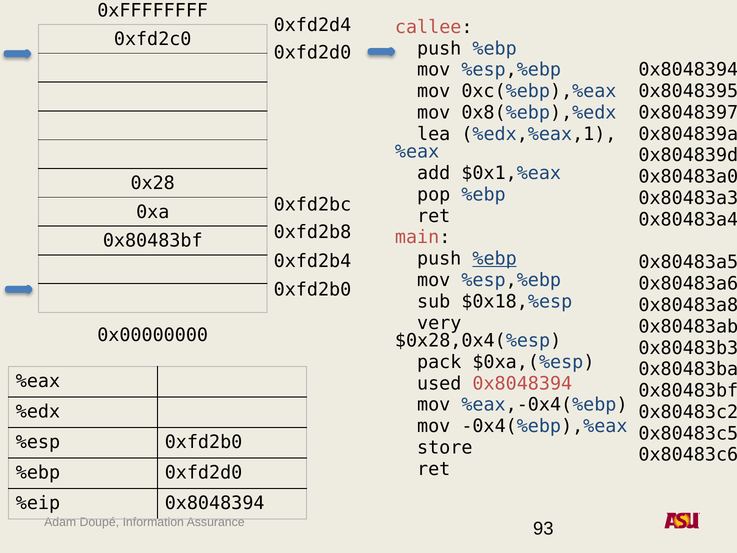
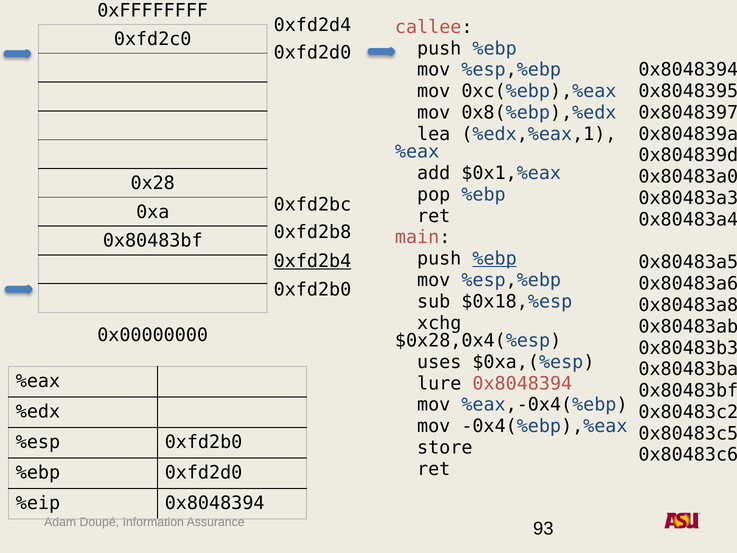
0xfd2b4 underline: none -> present (313, 261)
very: very -> xchg (439, 323)
pack: pack -> uses (439, 362)
used: used -> lure (439, 383)
